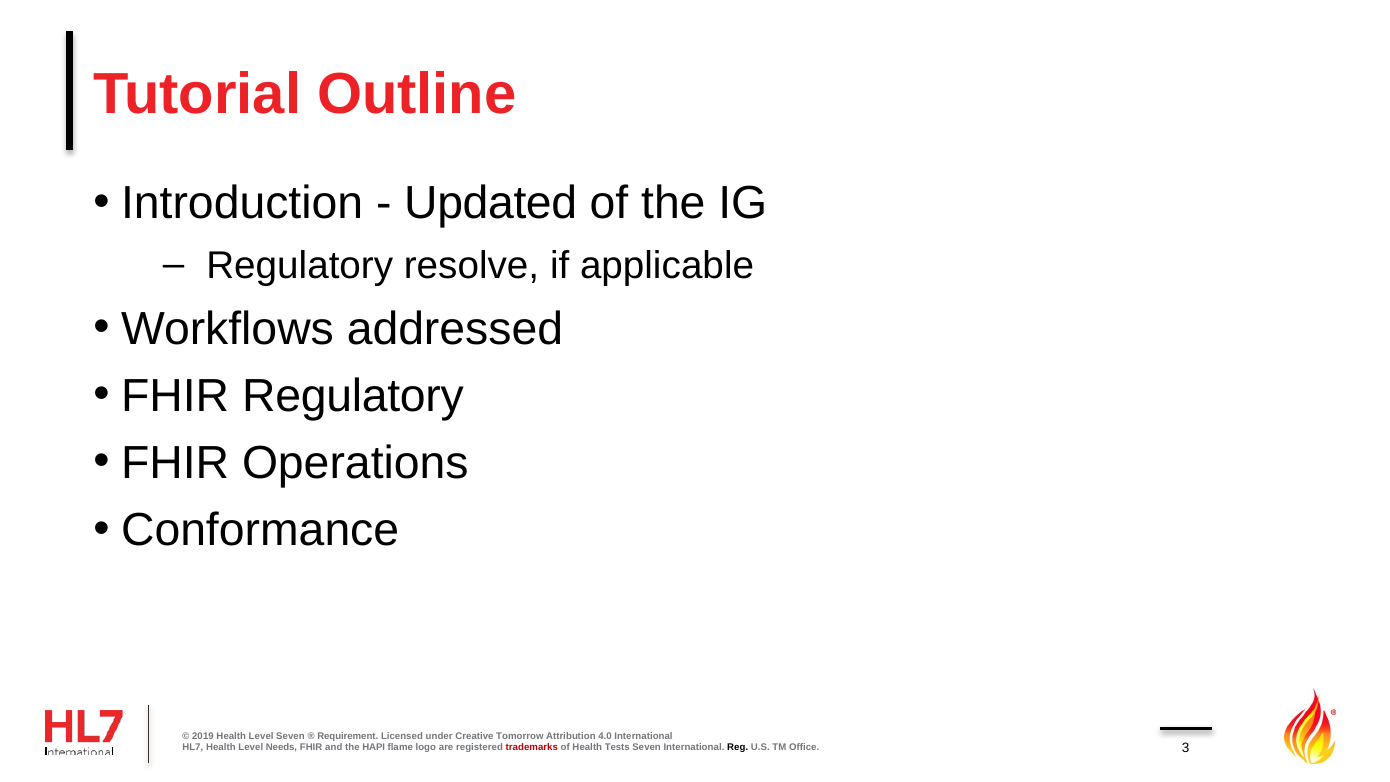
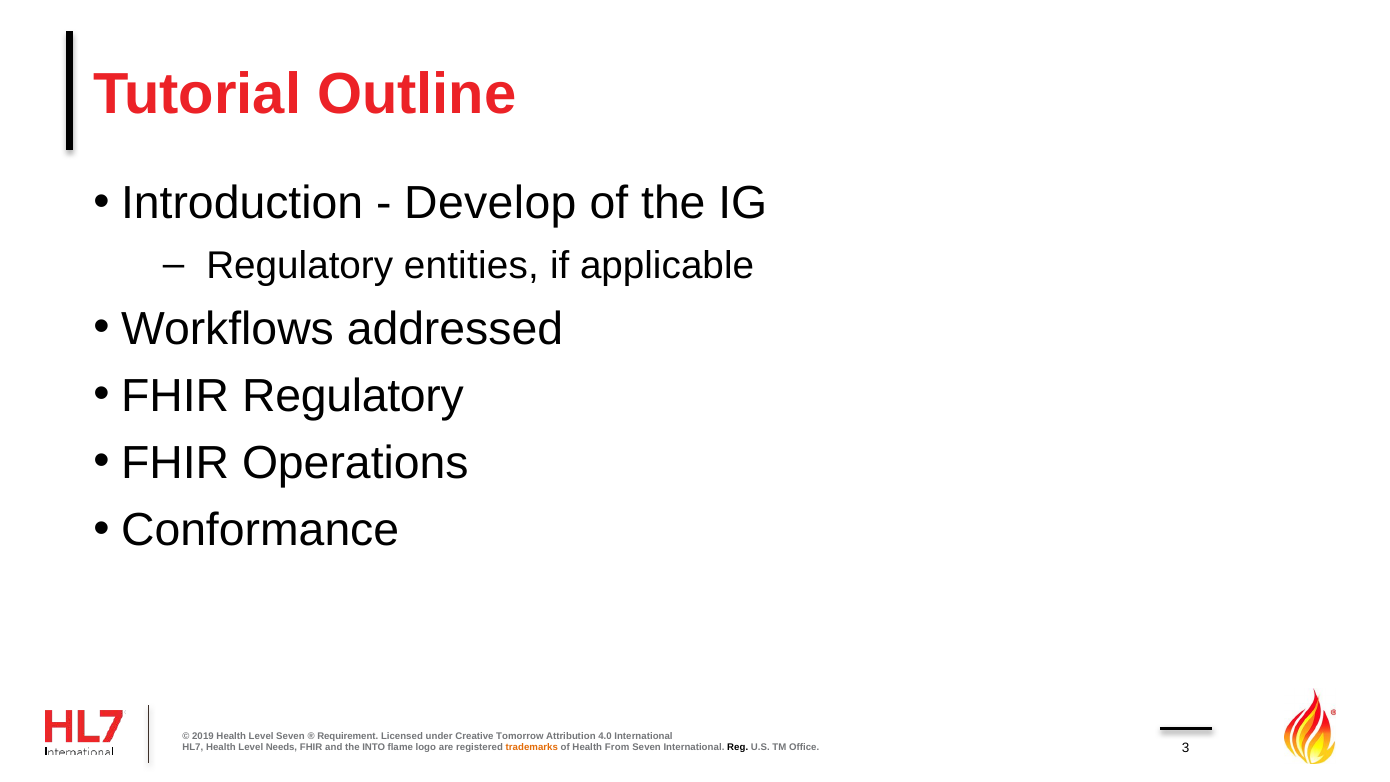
Updated: Updated -> Develop (490, 204)
resolve: resolve -> entities (471, 266)
HAPI: HAPI -> INTO (374, 748)
trademarks colour: red -> orange (532, 748)
Tests: Tests -> From (617, 748)
